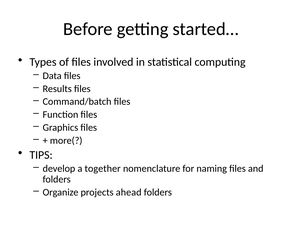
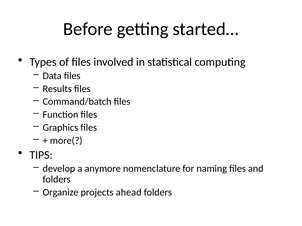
together: together -> anymore (103, 169)
